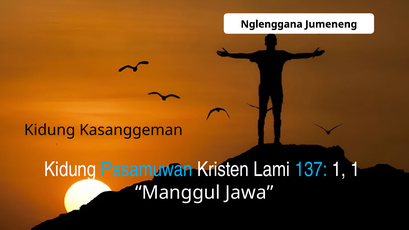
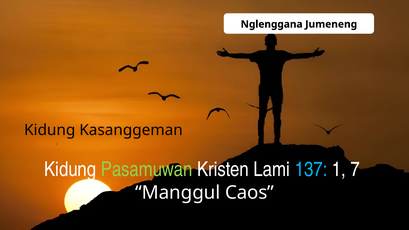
Pasamuwan colour: light blue -> light green (147, 169)
1 1: 1 -> 7 (355, 169)
Jawa: Jawa -> Caos (250, 193)
